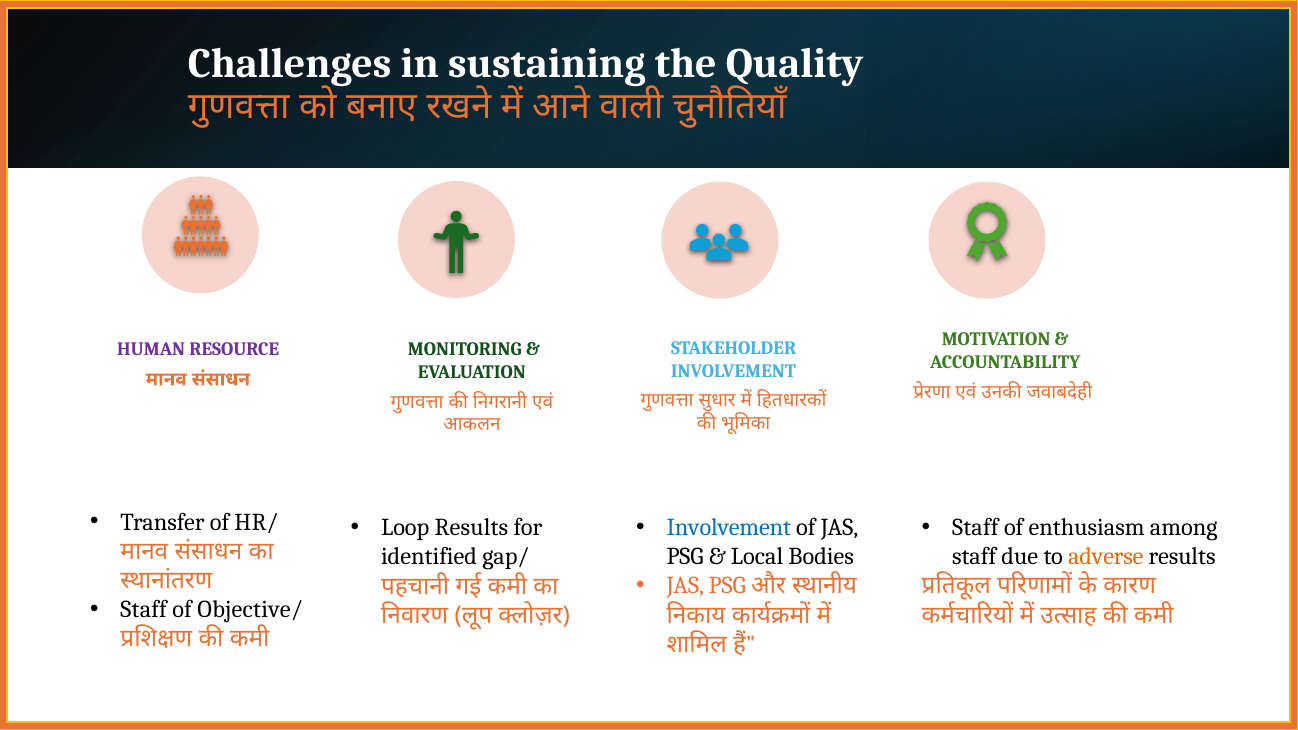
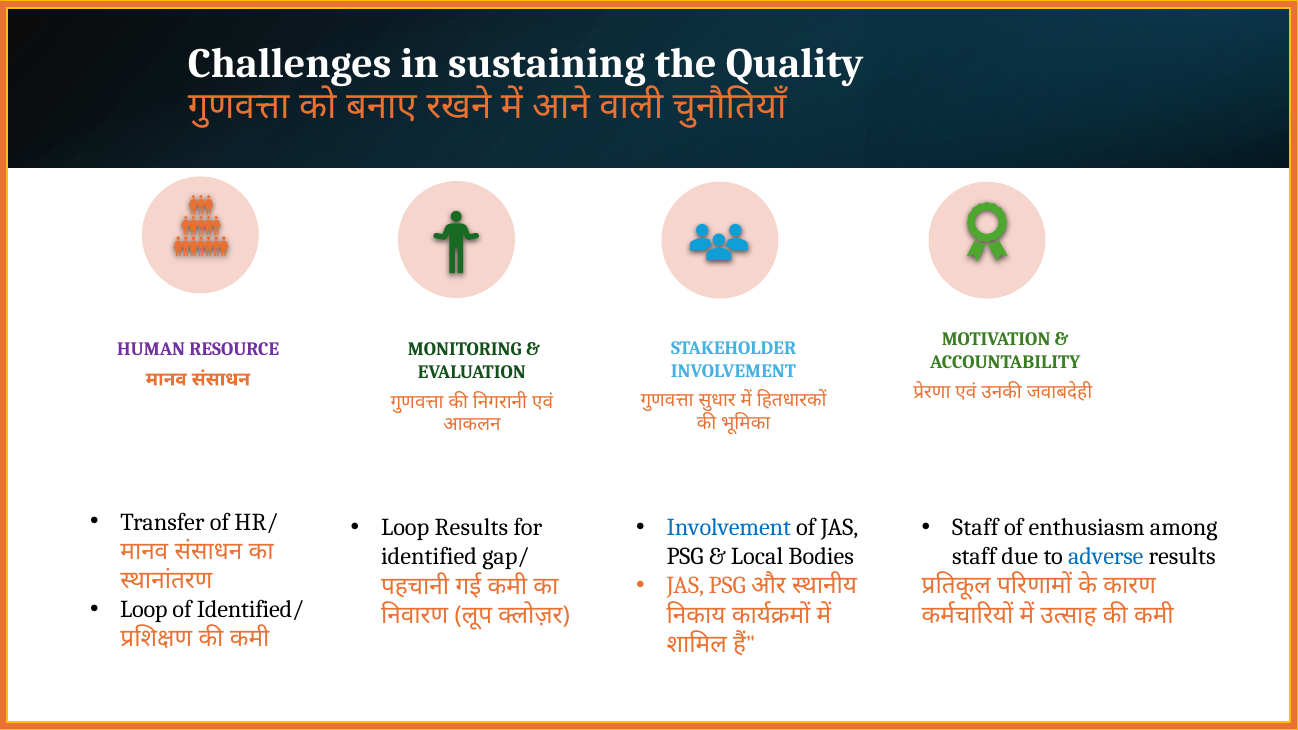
adverse colour: orange -> blue (1106, 557)
Staff: Staff -> Loop (144, 610)
Objective/: Objective/ -> Identified/ (250, 610)
